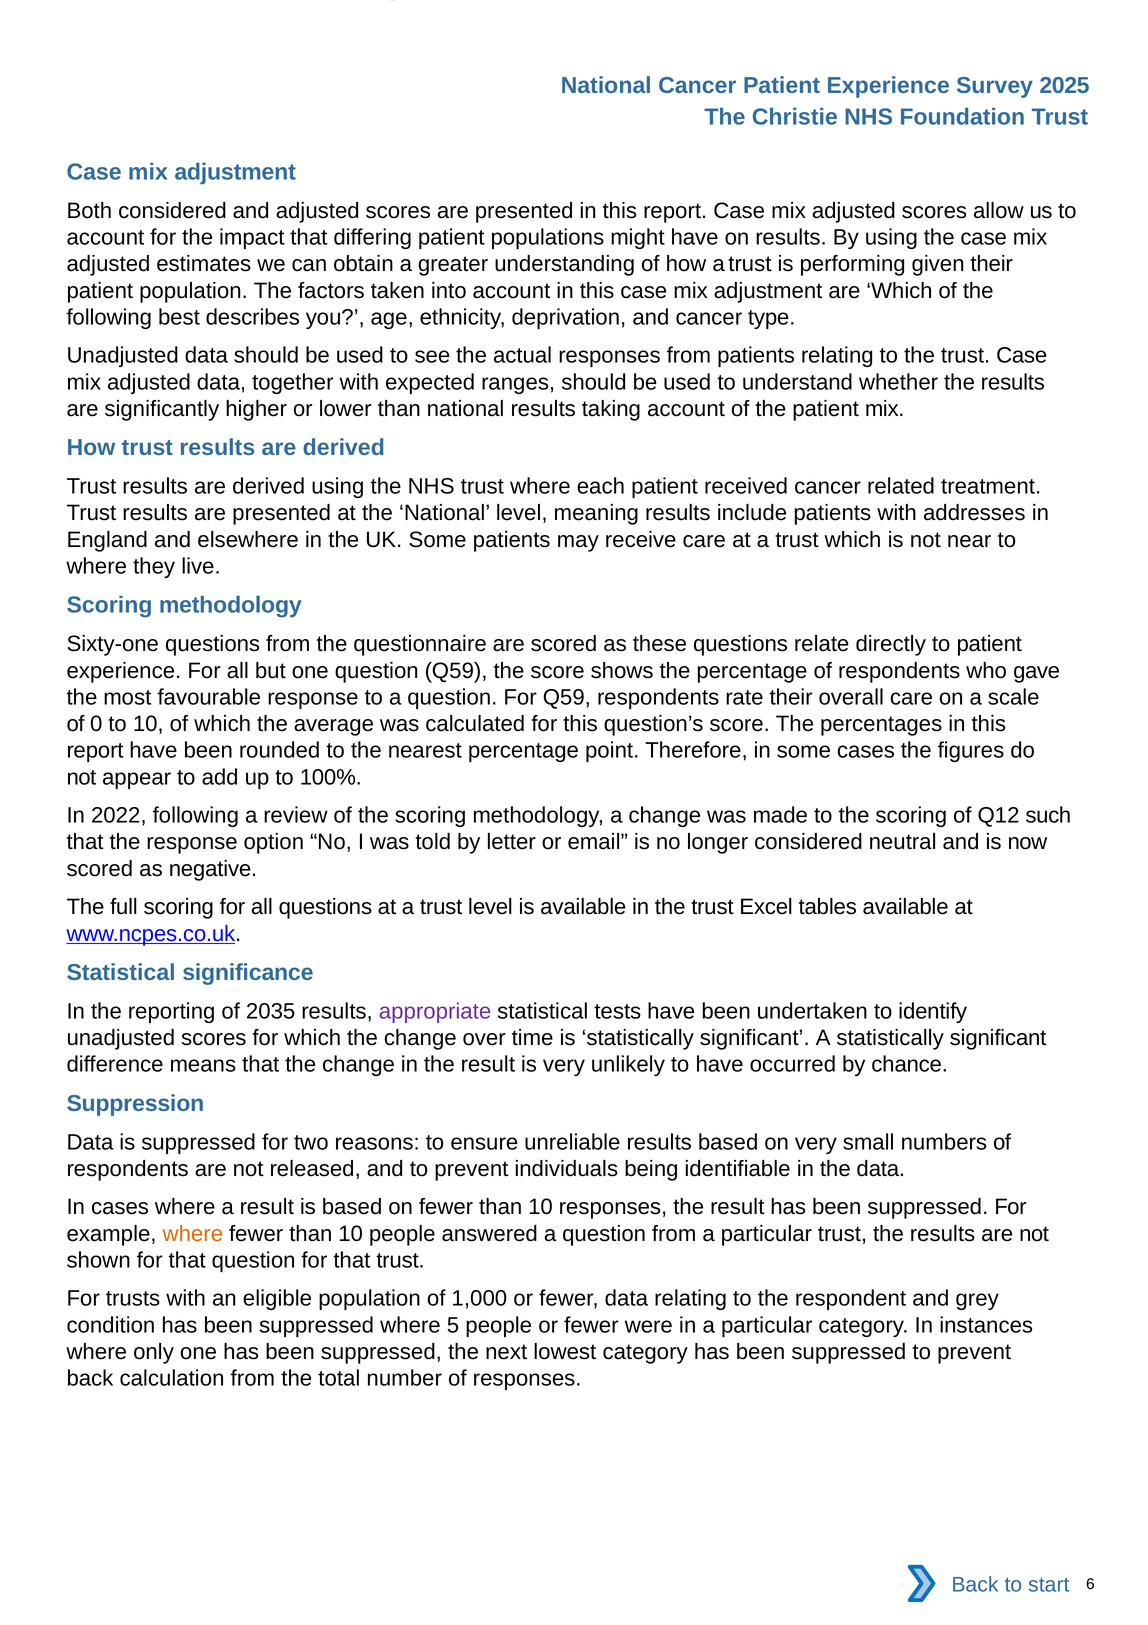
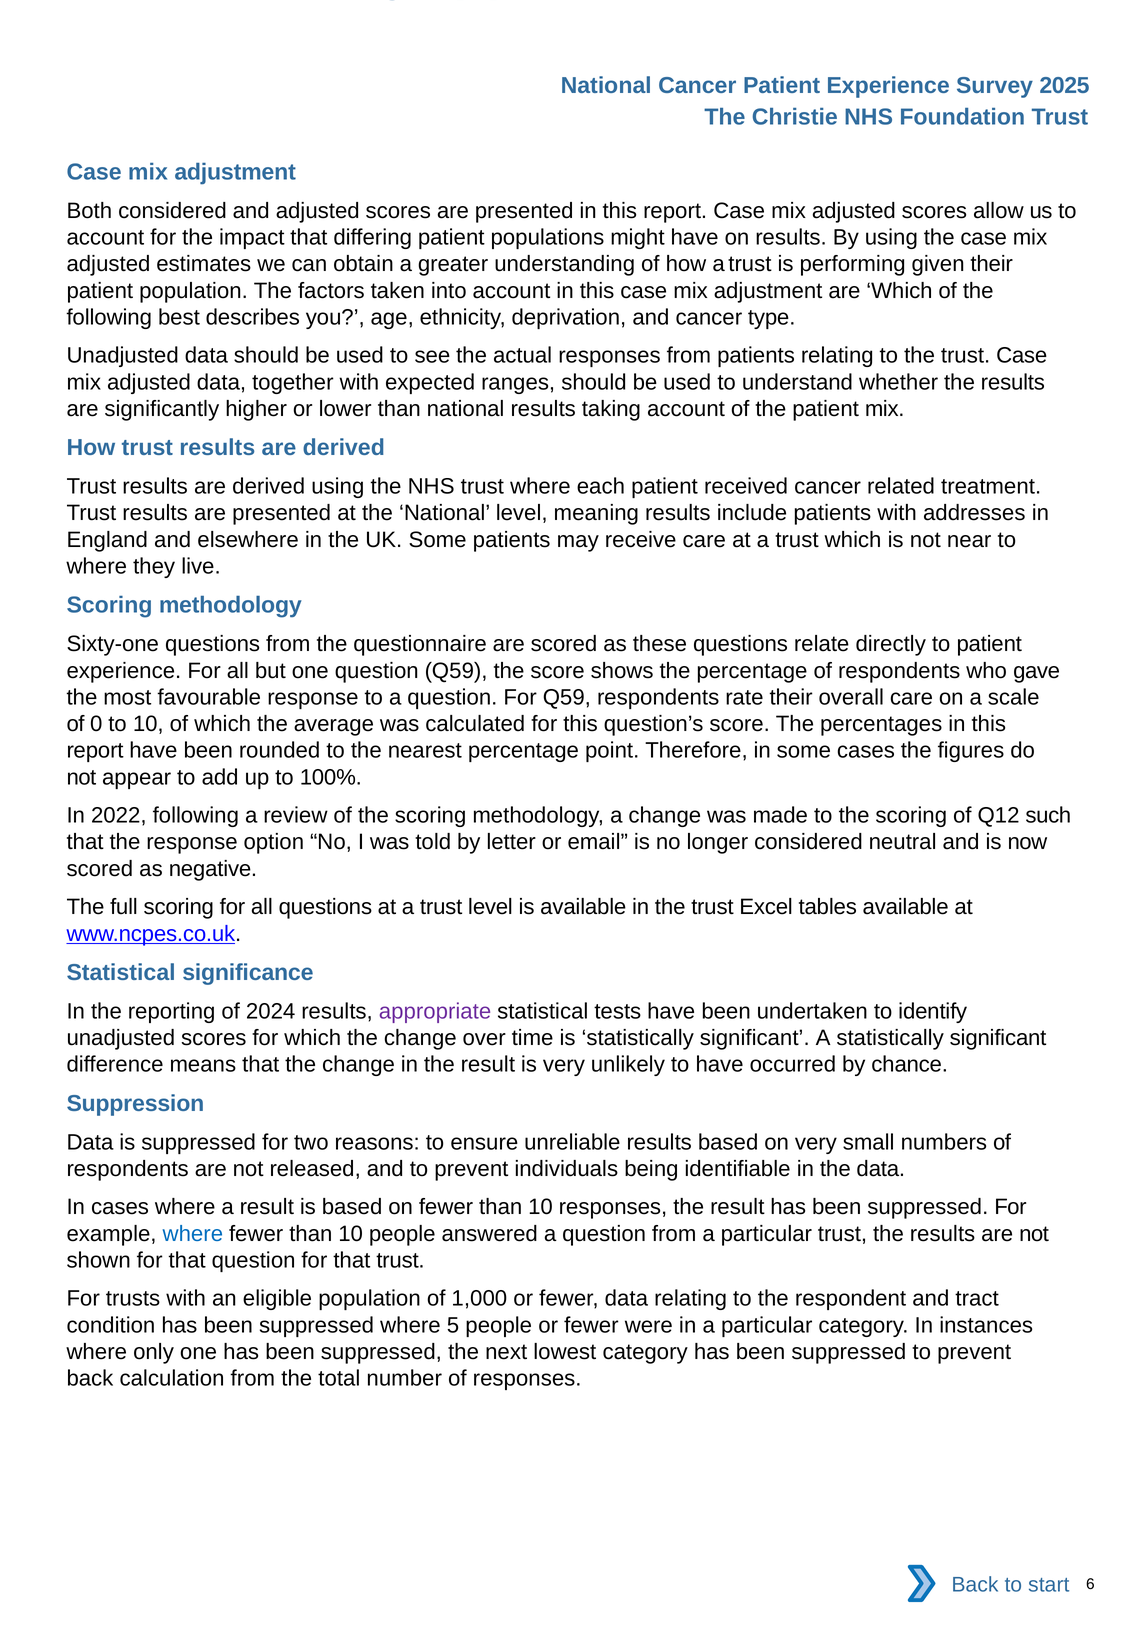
2035: 2035 -> 2024 (271, 1011)
where colour: orange -> blue (193, 1233)
grey: grey -> tract (977, 1298)
